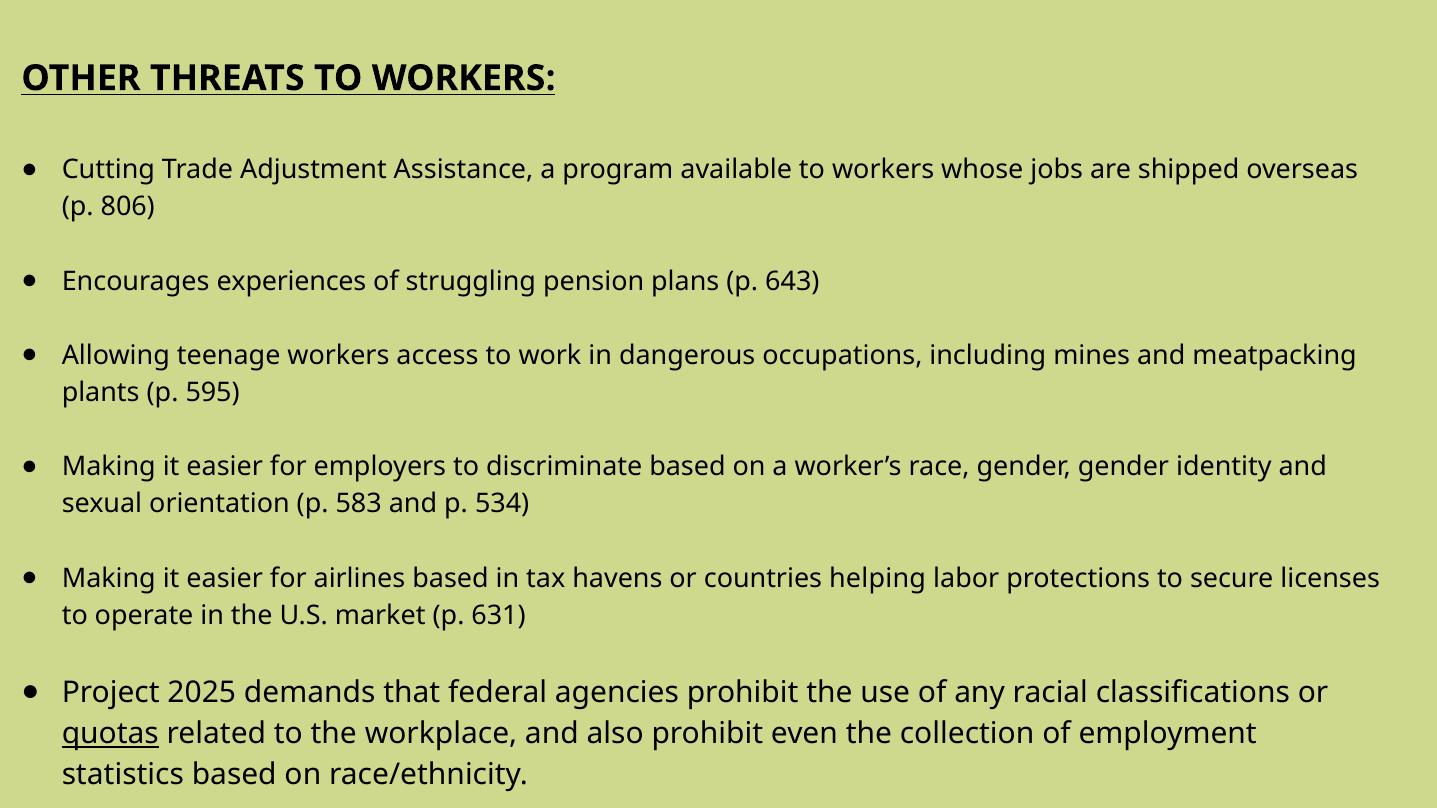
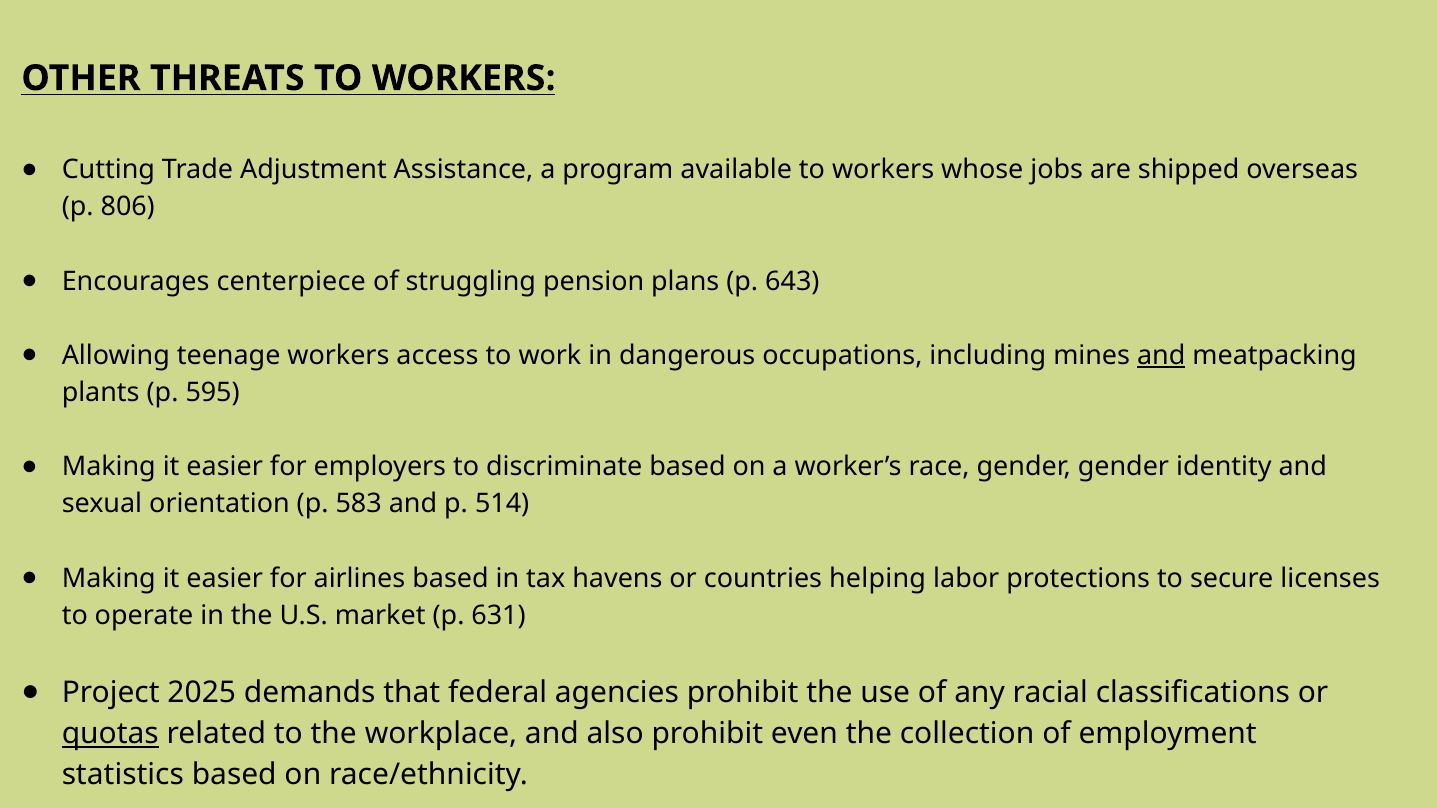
experiences: experiences -> centerpiece (291, 281)
and underline: none -> present (1161, 356)
534: 534 -> 514 (502, 504)
